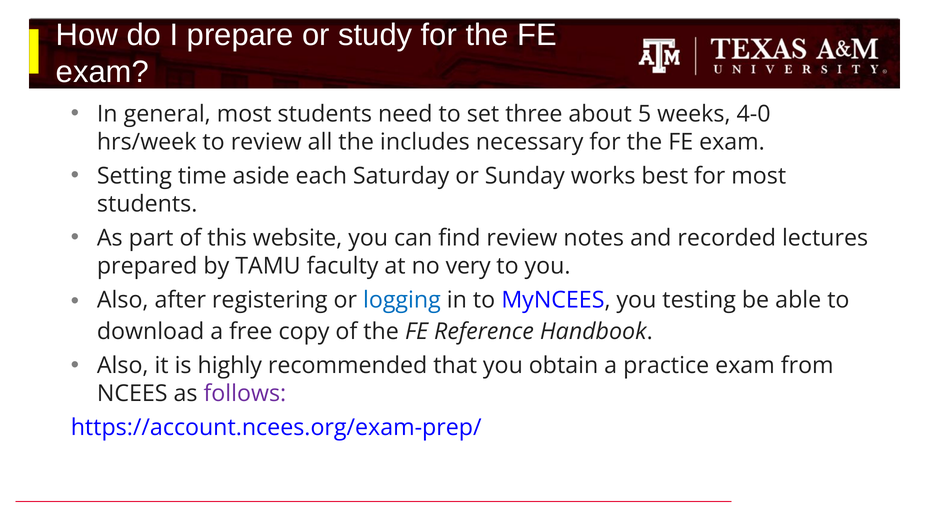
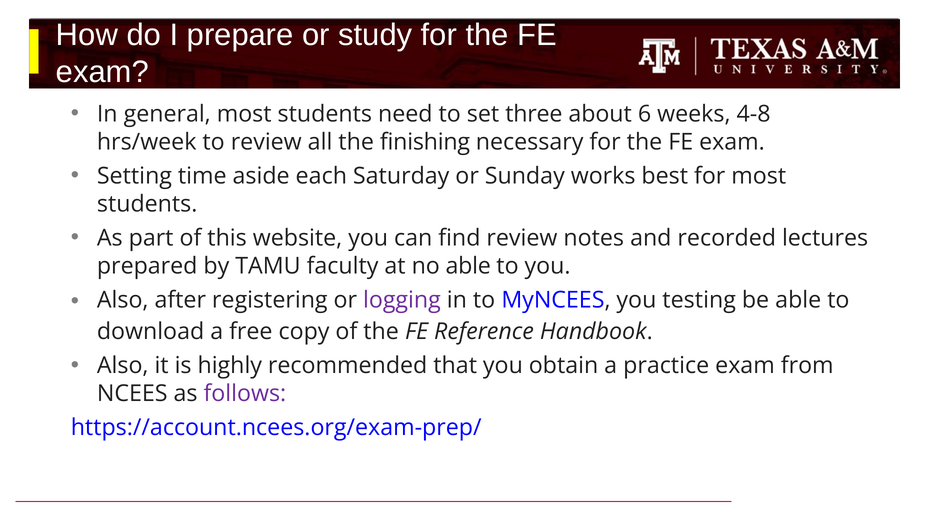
5: 5 -> 6 (645, 114)
4-0: 4-0 -> 4-8 (754, 114)
includes: includes -> finishing (425, 142)
no very: very -> able (468, 266)
logging colour: blue -> purple (402, 300)
